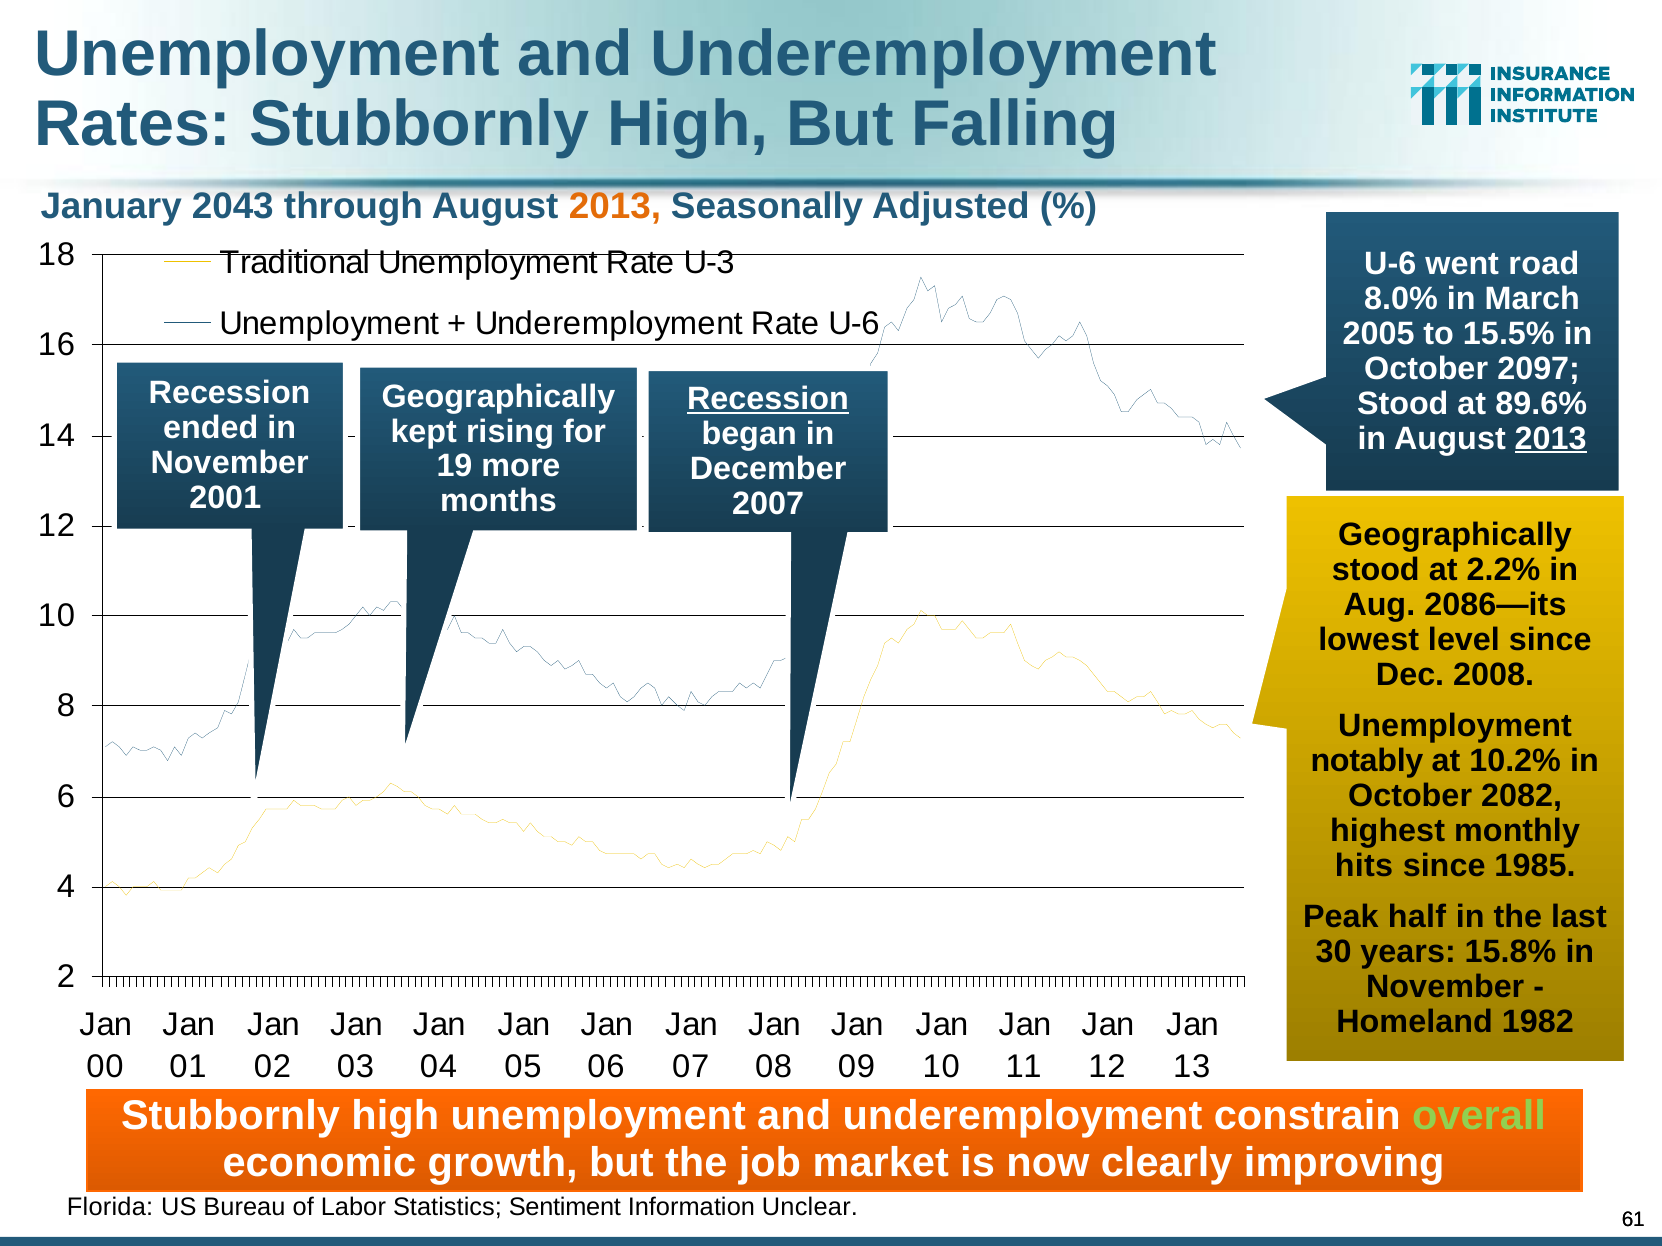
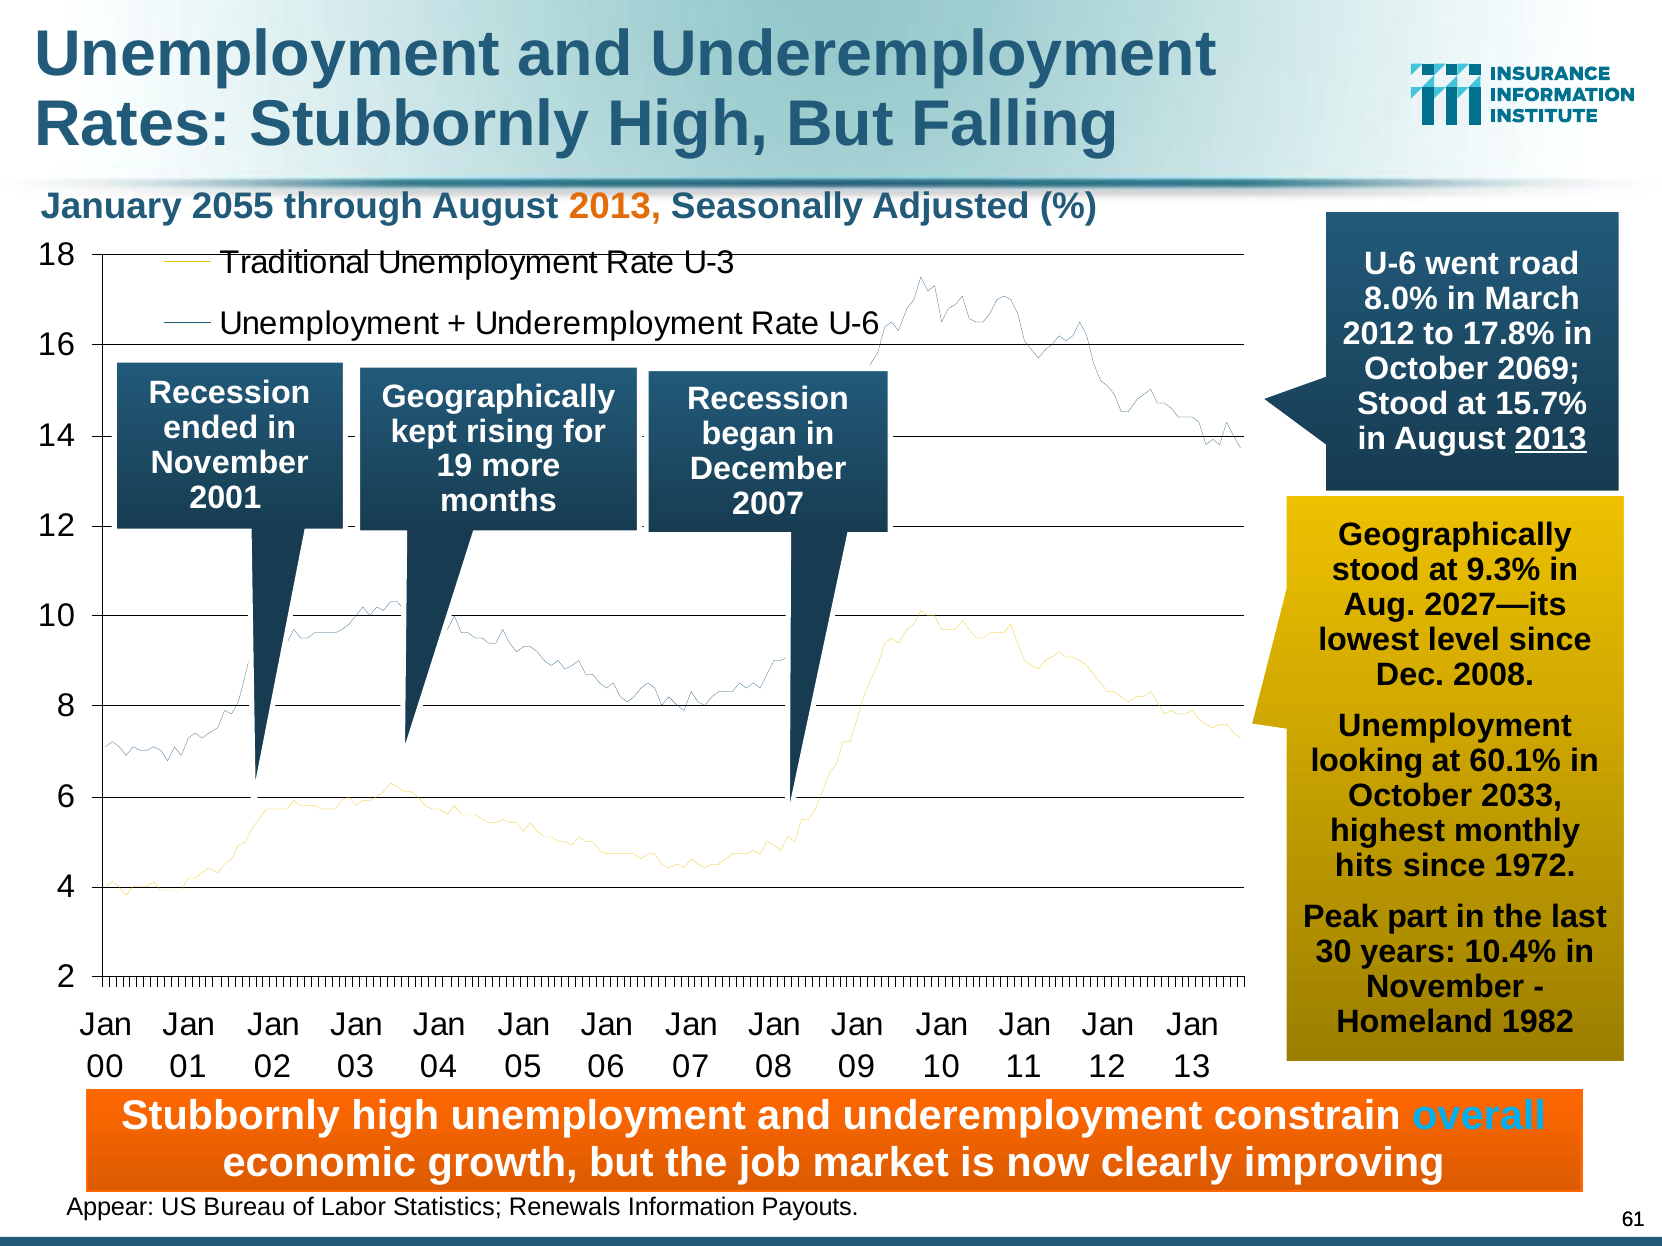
2043: 2043 -> 2055 (233, 207)
2005: 2005 -> 2012 (1379, 334)
15.5%: 15.5% -> 17.8% (1509, 334)
2097: 2097 -> 2069 (1539, 369)
Recession underline: present -> none (768, 399)
89.6%: 89.6% -> 15.7% (1541, 404)
2.2%: 2.2% -> 9.3% (1504, 570)
2086—its: 2086—its -> 2027—its (1495, 605)
notably: notably -> looking (1367, 761)
10.2%: 10.2% -> 60.1% (1515, 761)
2082: 2082 -> 2033 (1522, 796)
1985: 1985 -> 1972 (1535, 866)
half: half -> part (1417, 917)
15.8%: 15.8% -> 10.4% (1511, 952)
overall colour: light green -> light blue (1479, 1116)
Florida: Florida -> Appear (110, 1208)
Sentiment: Sentiment -> Renewals (565, 1208)
Unclear: Unclear -> Payouts (810, 1208)
